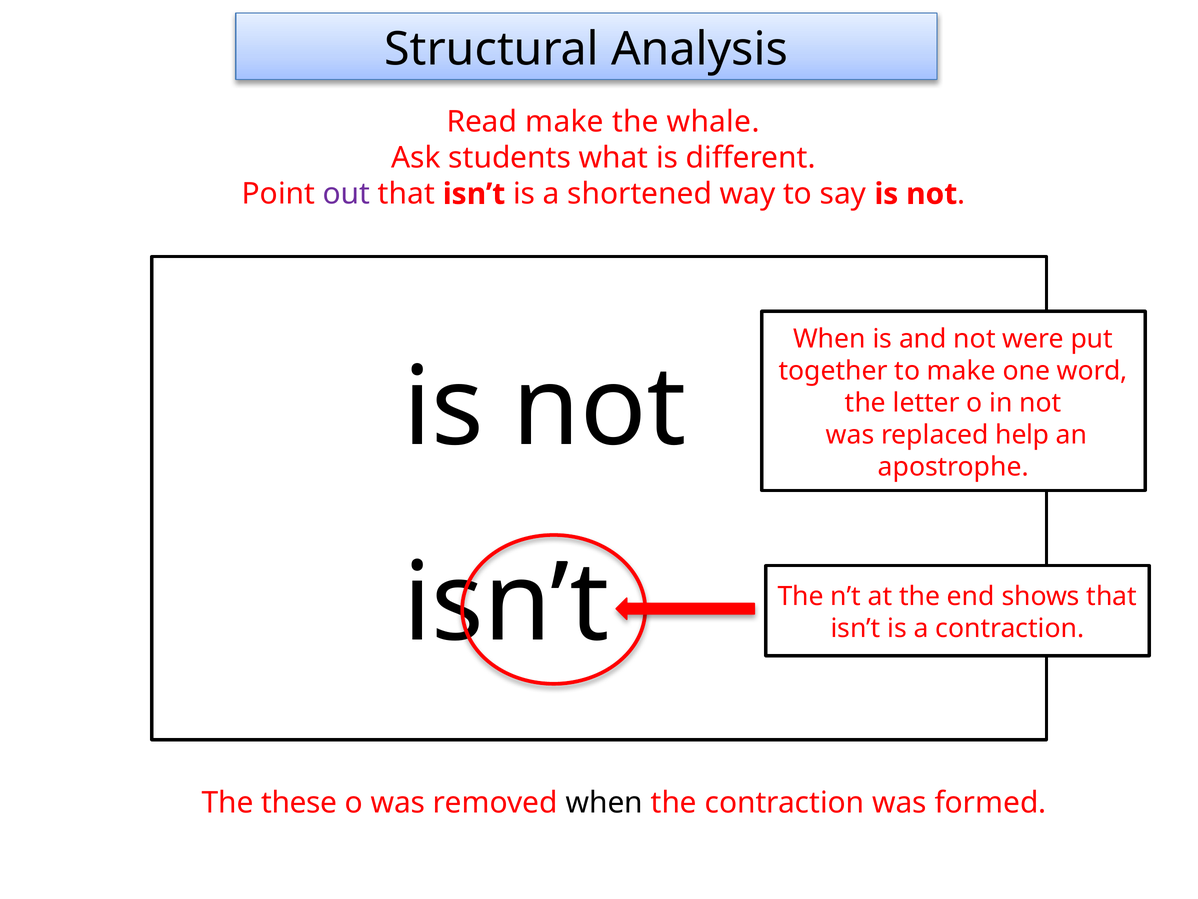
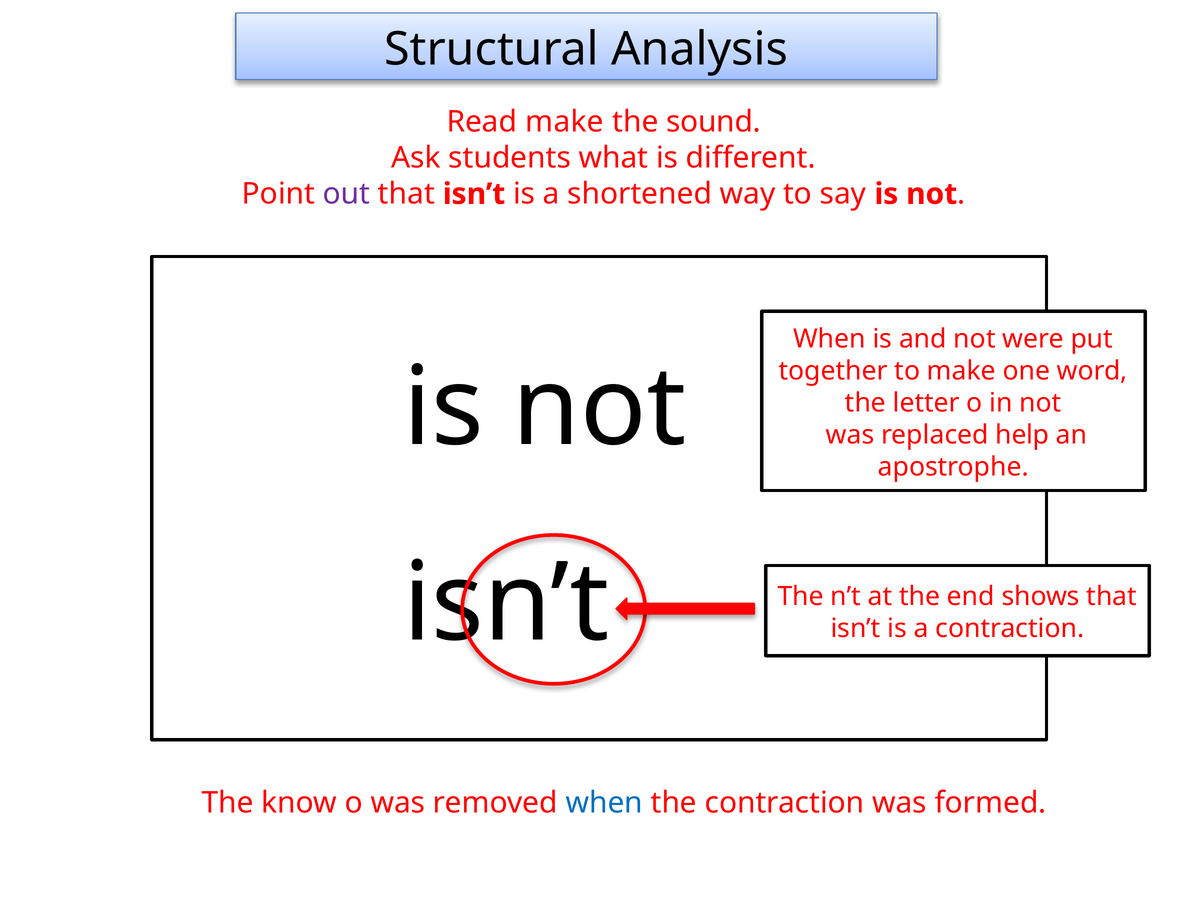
whale: whale -> sound (713, 122)
these: these -> know (299, 802)
when colour: black -> blue (604, 802)
